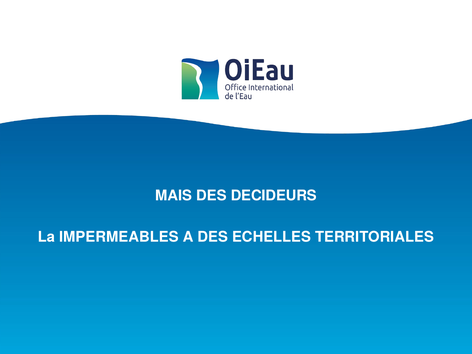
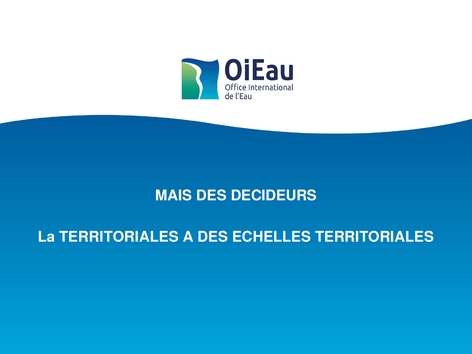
La IMPERMEABLES: IMPERMEABLES -> TERRITORIALES (119, 237)
